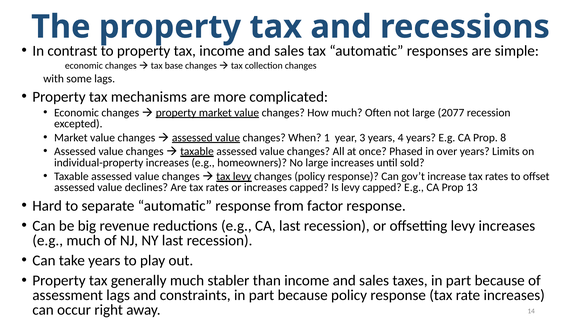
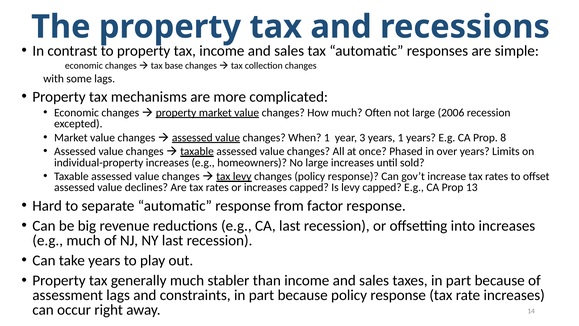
2077: 2077 -> 2006 (451, 112)
years 4: 4 -> 1 (401, 137)
offsetting levy: levy -> into (463, 226)
